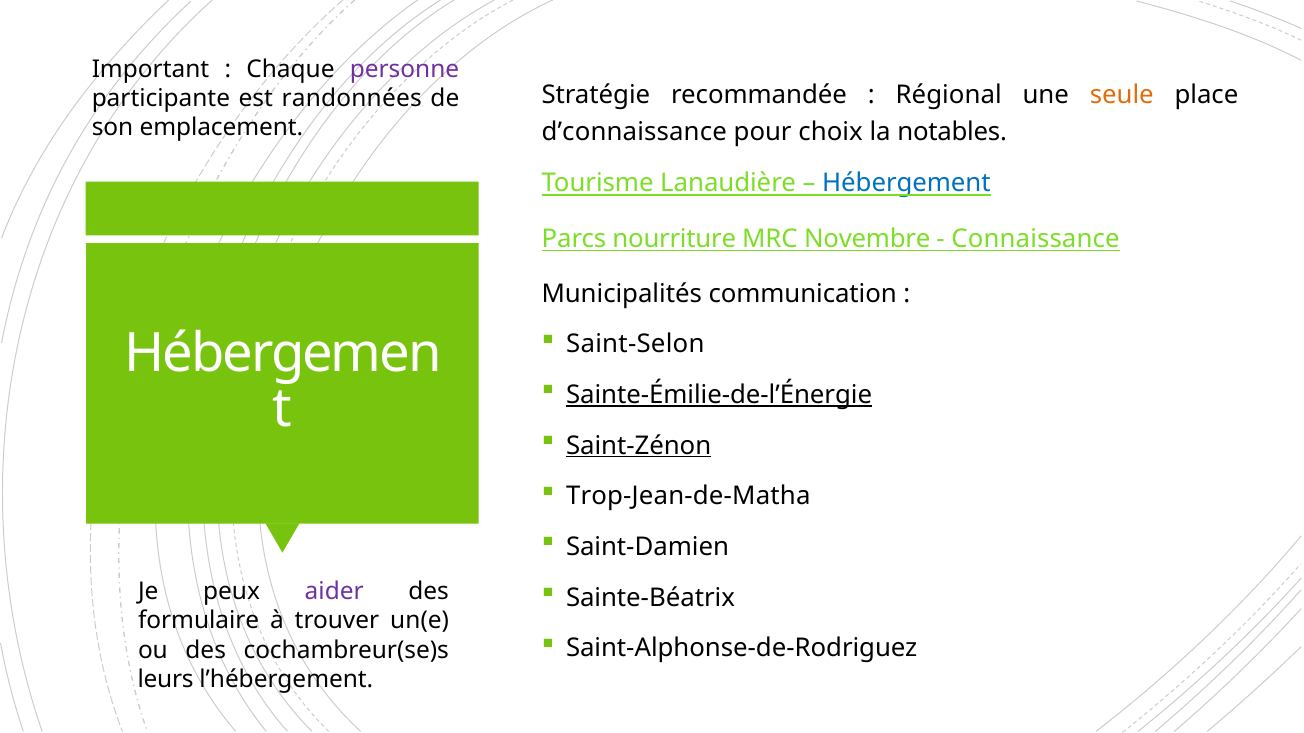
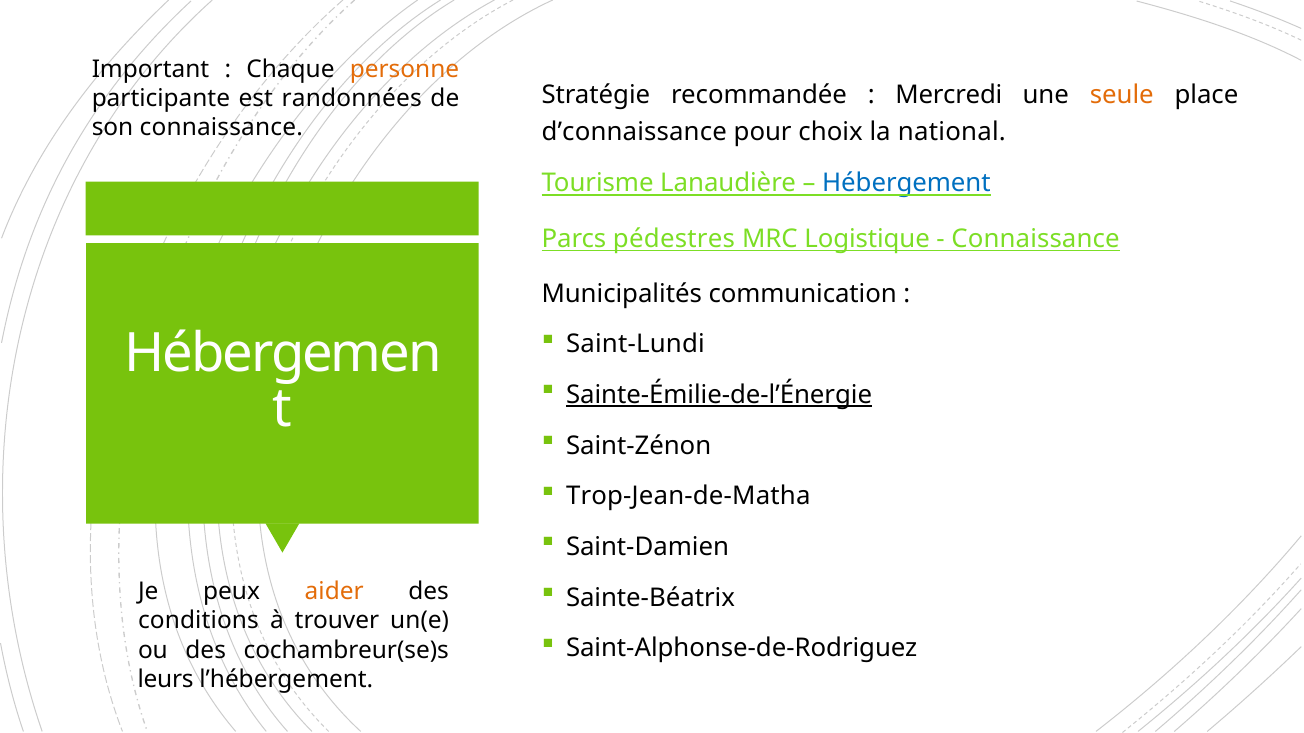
personne colour: purple -> orange (405, 69)
Régional: Régional -> Mercredi (949, 95)
son emplacement: emplacement -> connaissance (221, 128)
notables: notables -> national (952, 132)
nourriture: nourriture -> pédestres (674, 239)
Novembre: Novembre -> Logistique (867, 239)
Saint-Selon: Saint-Selon -> Saint-Lundi (635, 344)
Saint-Zénon underline: present -> none (639, 446)
aider colour: purple -> orange (334, 592)
formulaire: formulaire -> conditions (198, 621)
